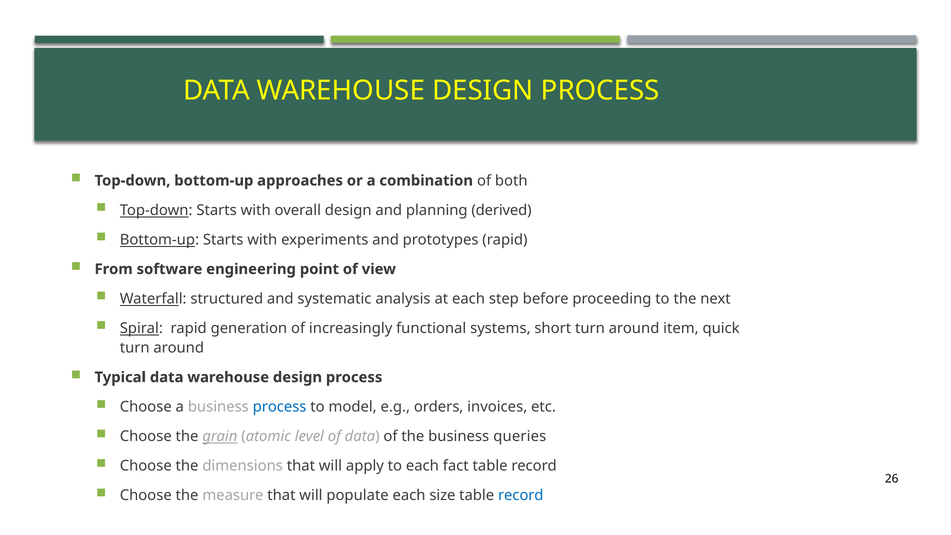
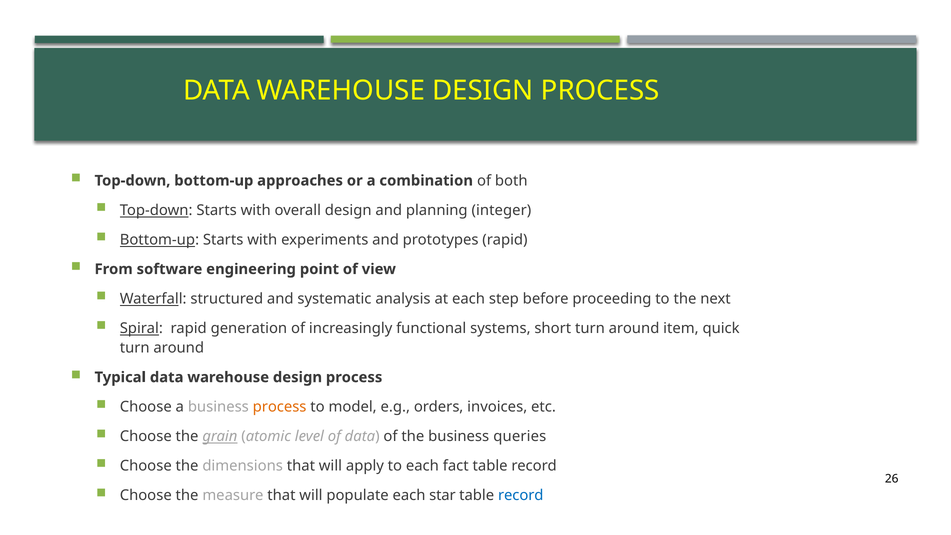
derived: derived -> integer (501, 210)
process colour: blue -> orange (280, 407)
size: size -> star (442, 495)
